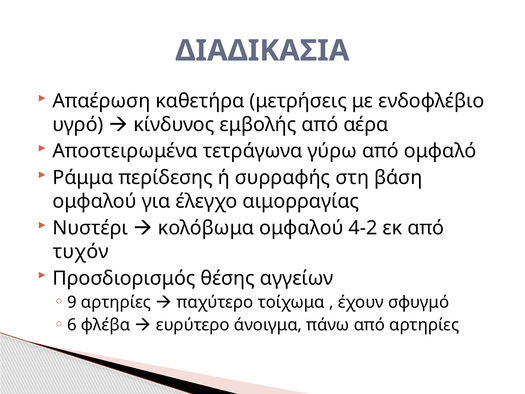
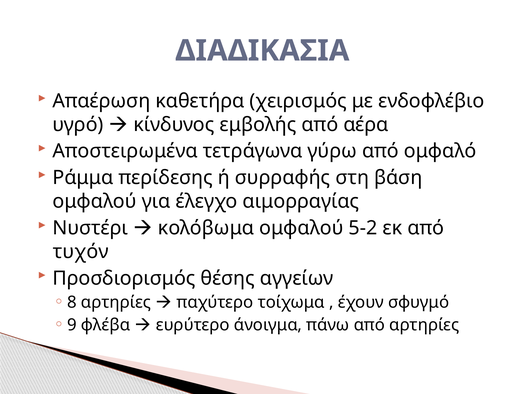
μετρήσεις: μετρήσεις -> χειρισμός (298, 101)
4-2: 4-2 -> 5-2 (363, 228)
9: 9 -> 8 (72, 302)
6: 6 -> 9 (72, 325)
